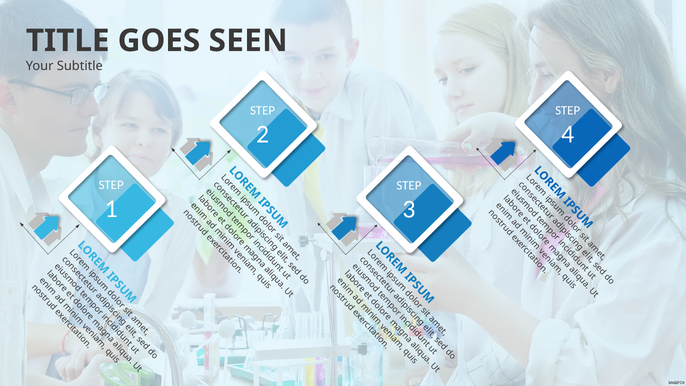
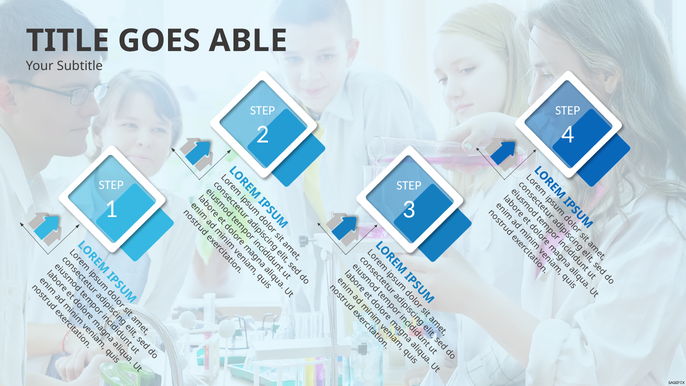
SEEN: SEEN -> ABLE (248, 41)
